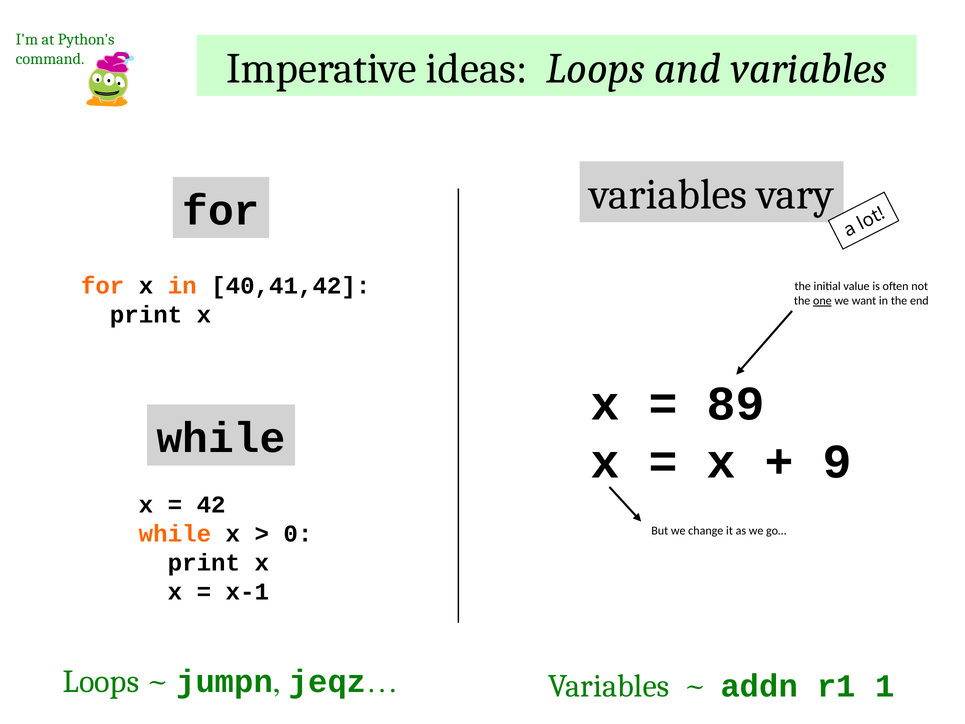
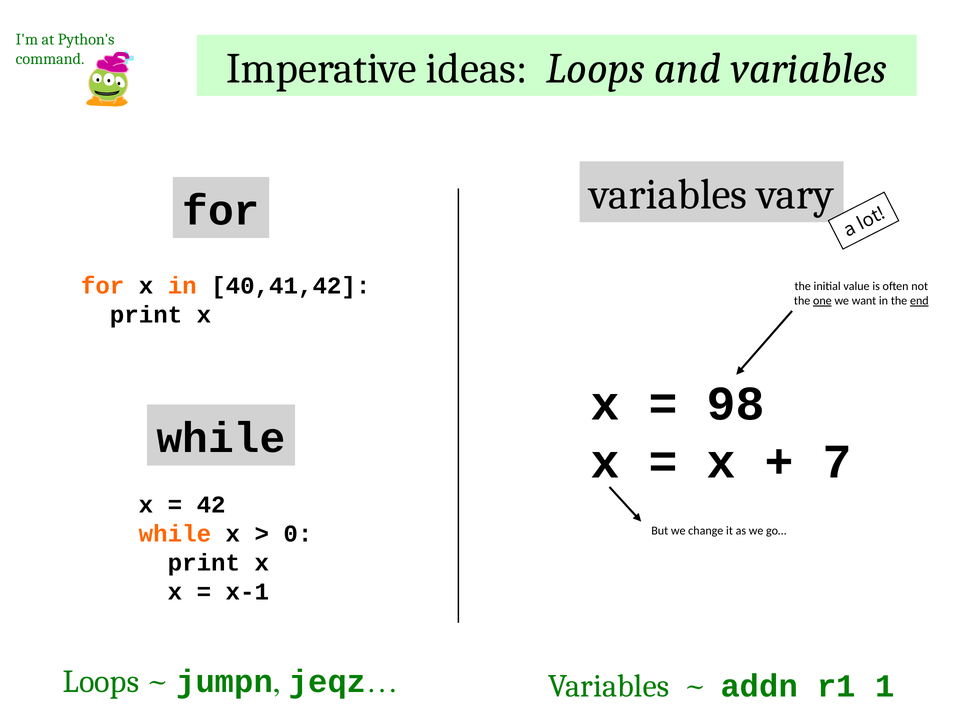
end underline: none -> present (919, 301)
89: 89 -> 98 (736, 404)
9: 9 -> 7 (837, 461)
